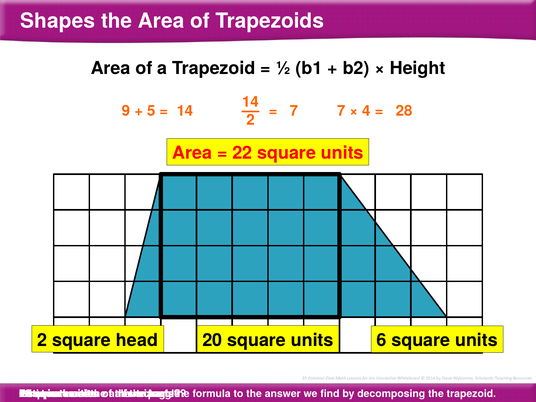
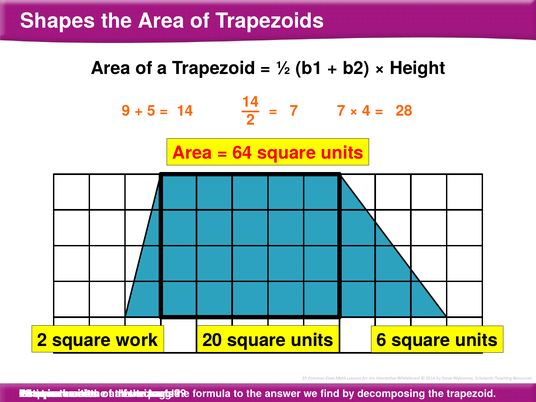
22: 22 -> 64 (242, 153)
head: head -> work (137, 340)
